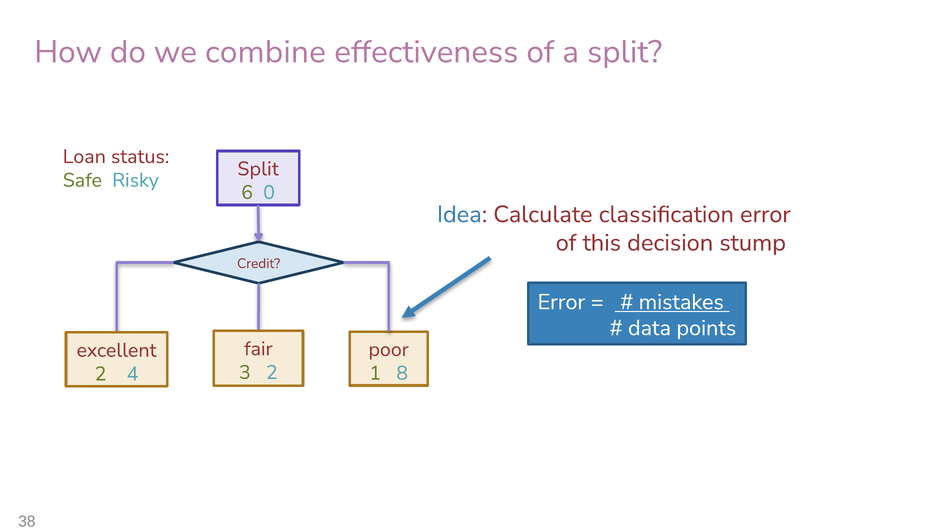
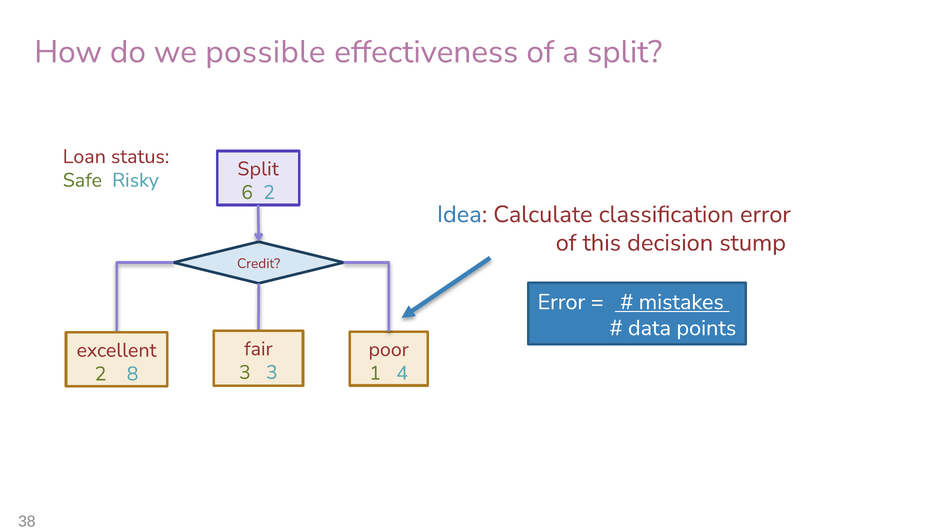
combine: combine -> possible (265, 52)
6 0: 0 -> 2 (269, 192)
3 2: 2 -> 3 (272, 372)
8: 8 -> 4 (402, 373)
4: 4 -> 8 (133, 374)
